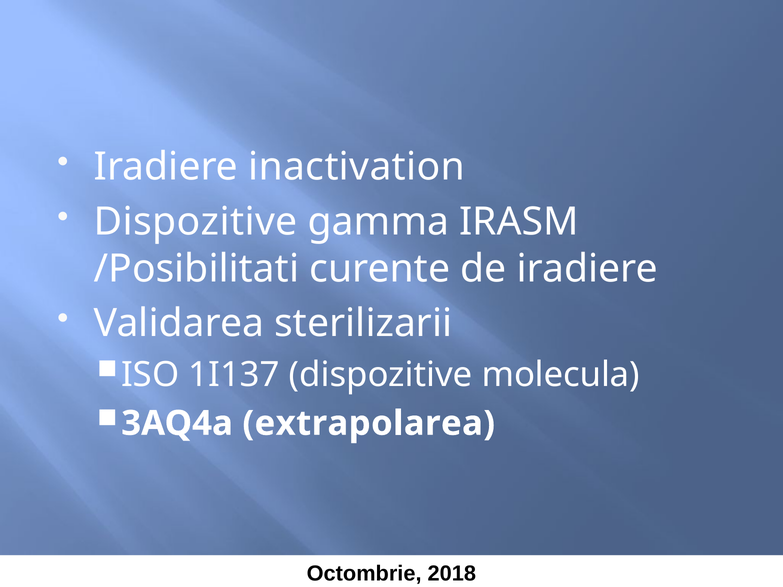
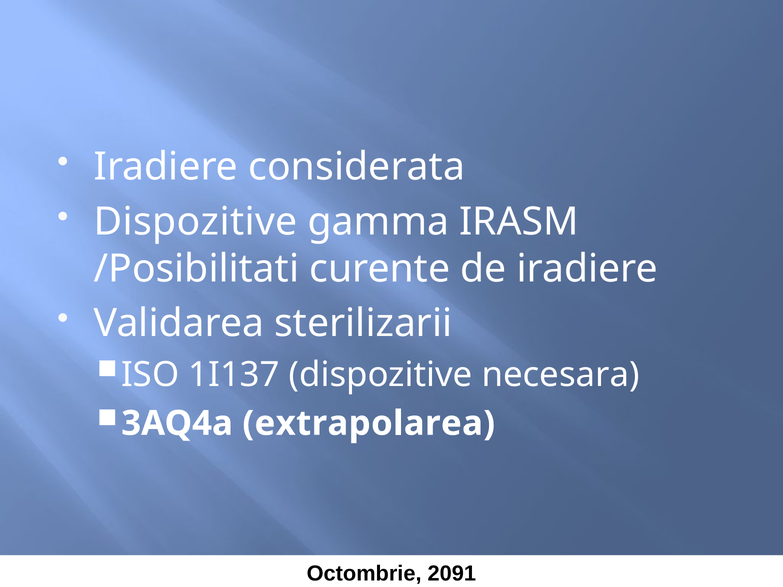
inactivation: inactivation -> considerata (357, 167)
molecula: molecula -> necesara (561, 375)
2018: 2018 -> 2091 (452, 574)
